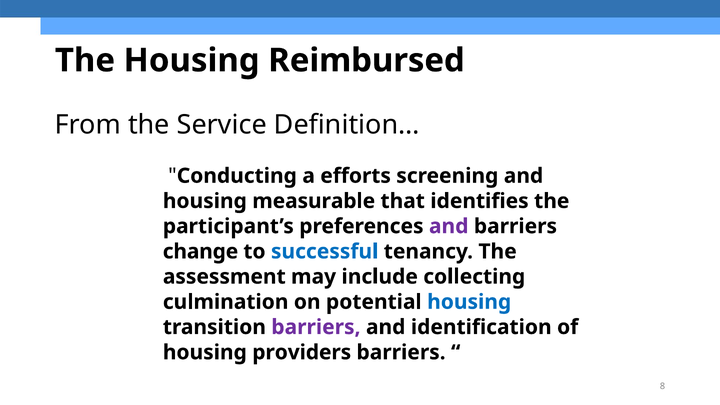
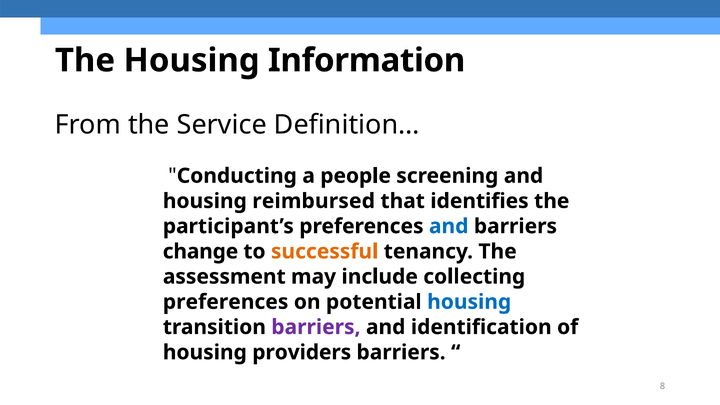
Reimbursed: Reimbursed -> Information (367, 60)
efforts: efforts -> people (356, 176)
measurable: measurable -> reimbursed (314, 201)
and colour: purple -> blue (449, 226)
successful colour: blue -> orange (325, 252)
culmination: culmination -> preferences (226, 302)
